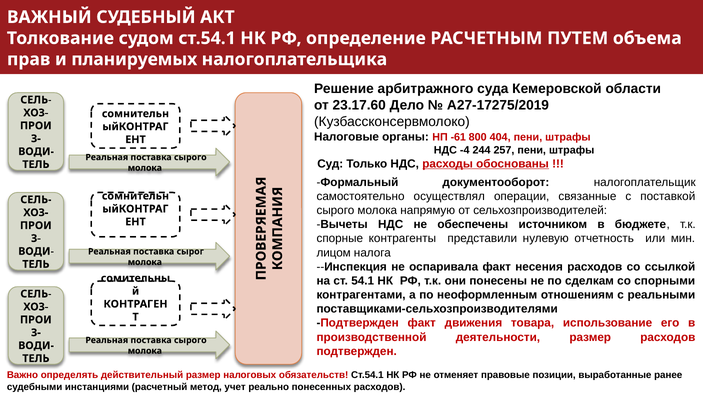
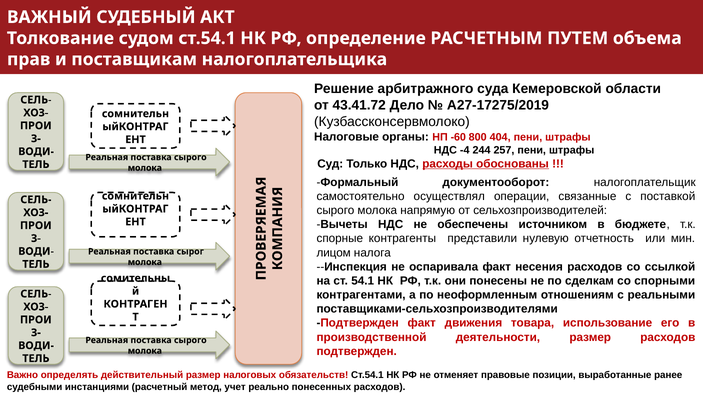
планируемых: планируемых -> поставщикам (134, 59)
23.17.60: 23.17.60 -> 43.41.72 (359, 105)
-61: -61 -> -60 (458, 137)
